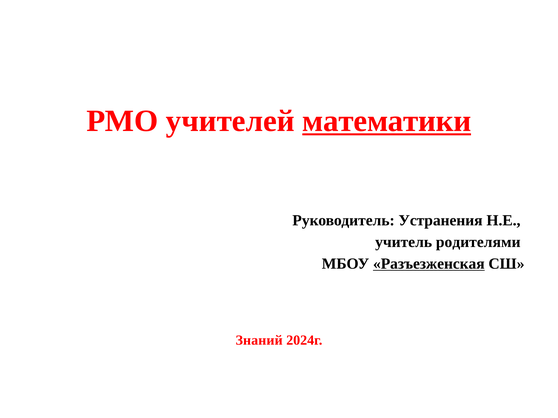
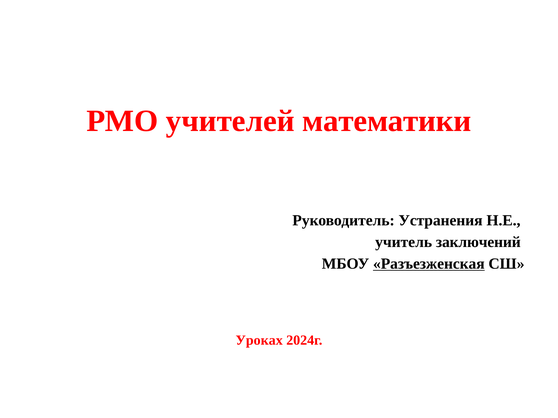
математики underline: present -> none (387, 121)
родителями: родителями -> заключений (478, 242)
Знаний: Знаний -> Уроках (259, 341)
